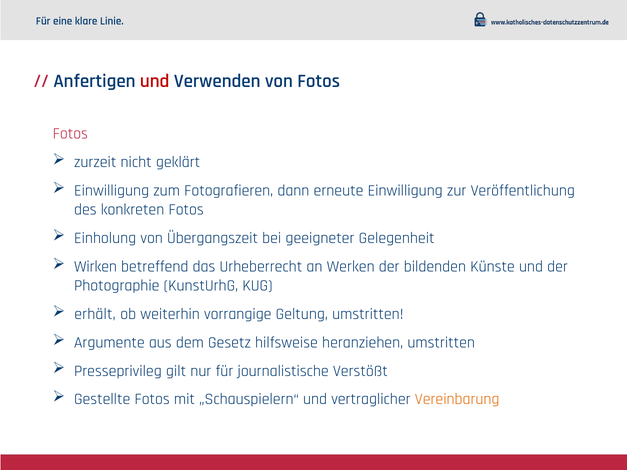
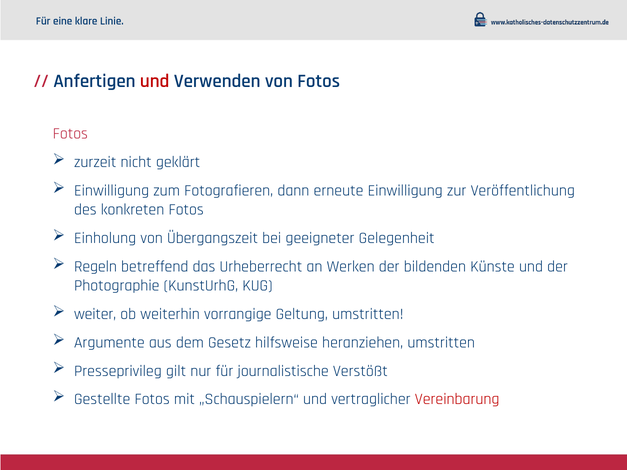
Wirken: Wirken -> Regeln (95, 267)
erhält: erhält -> weiter (95, 314)
Vereinbarung colour: orange -> red (457, 399)
